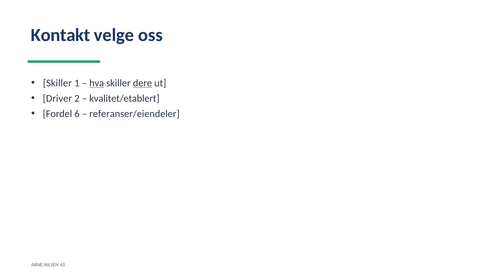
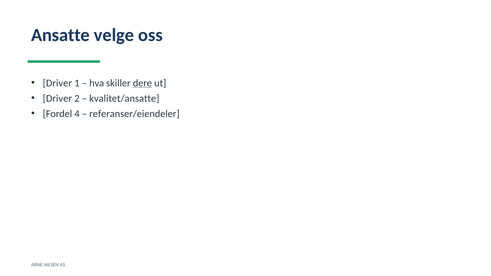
Kontakt: Kontakt -> Ansatte (61, 35)
Skiller: Skiller -> Driver (57, 83)
hva underline: present -> none (97, 83)
kvalitet/etablert: kvalitet/etablert -> kvalitet/ansatte (124, 99)
6: 6 -> 4 (77, 114)
